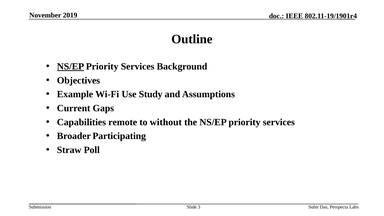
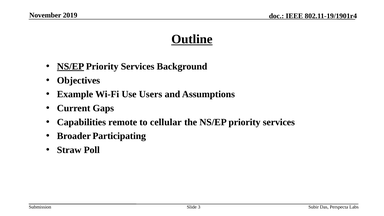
Outline underline: none -> present (192, 39)
Study: Study -> Users (151, 94)
without: without -> cellular (166, 122)
